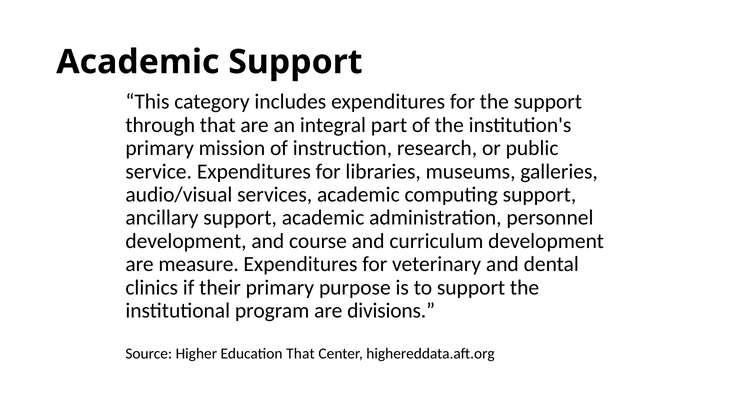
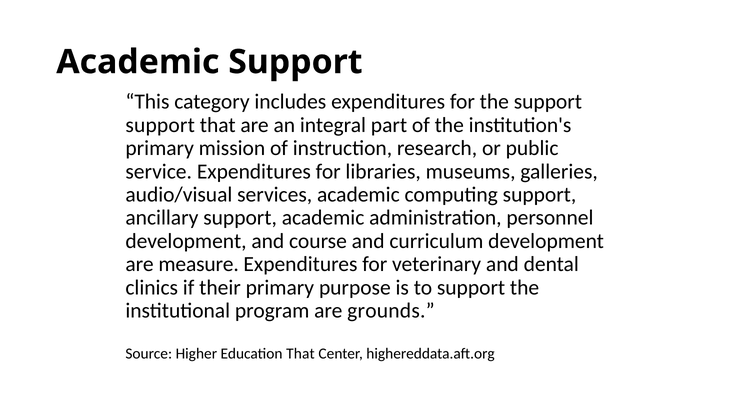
through: through -> support (160, 125)
divisions: divisions -> grounds (391, 311)
